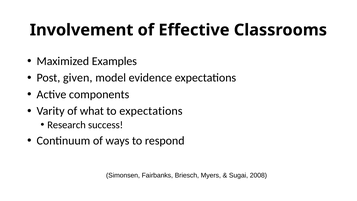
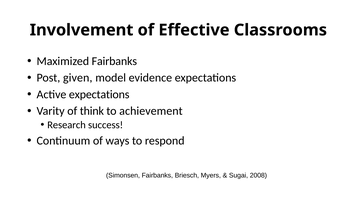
Maximized Examples: Examples -> Fairbanks (114, 61)
Active components: components -> expectations (99, 94)
what: what -> think (92, 111)
to expectations: expectations -> achievement (151, 111)
